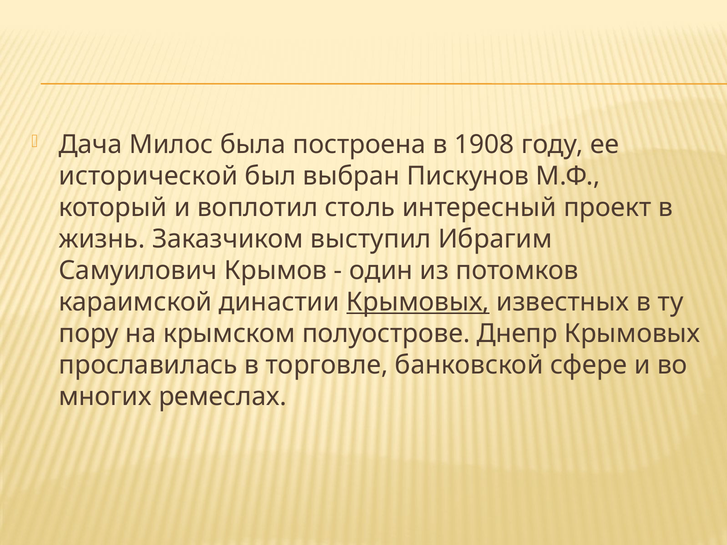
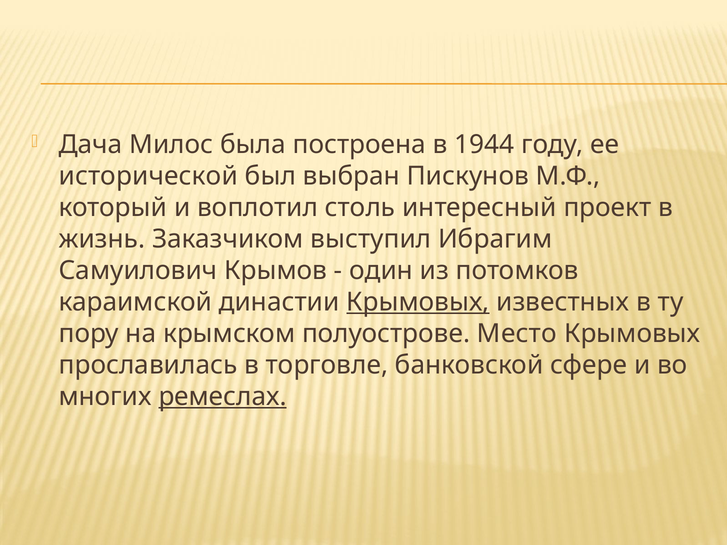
1908: 1908 -> 1944 (484, 145)
Днепр: Днепр -> Место (517, 334)
ремеслах underline: none -> present (223, 397)
